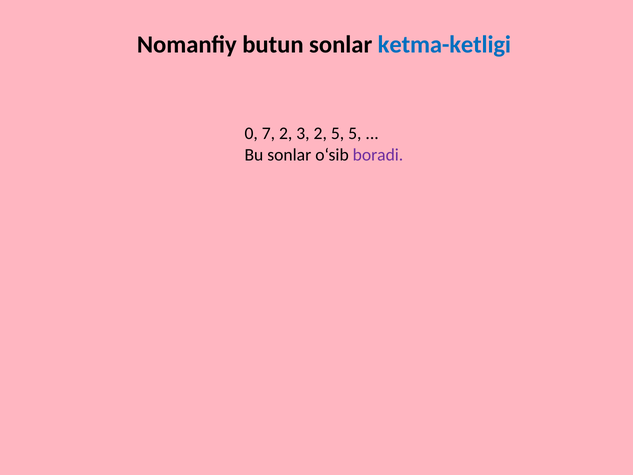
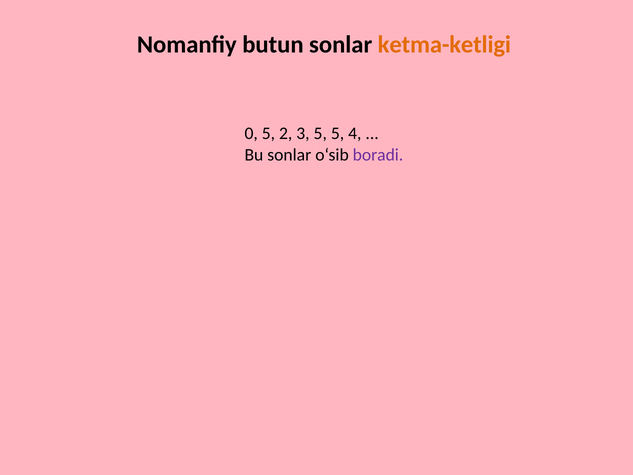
ketma-ketligi colour: blue -> orange (444, 45)
0 7: 7 -> 5 (268, 134)
3 2: 2 -> 5 (320, 134)
5 5: 5 -> 4 (355, 134)
